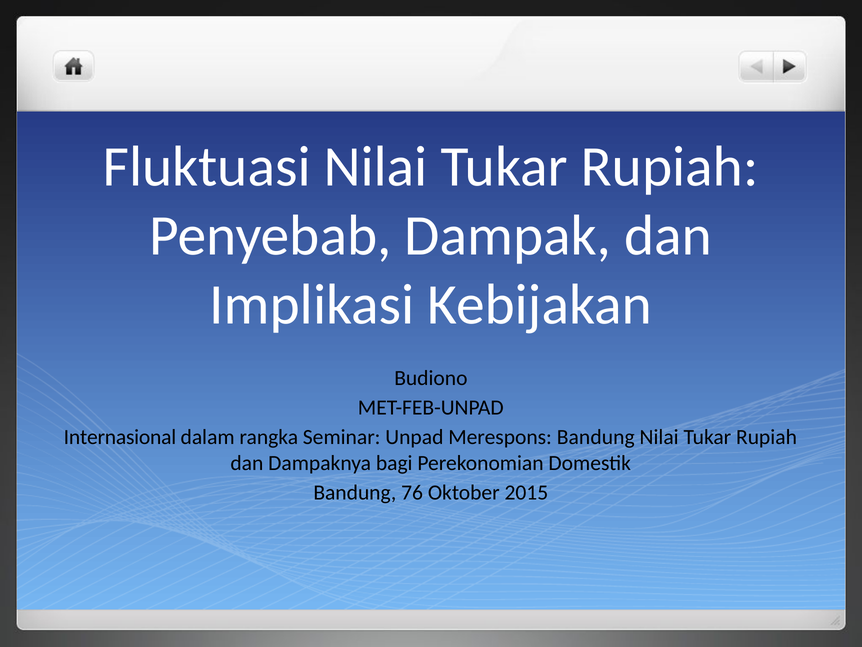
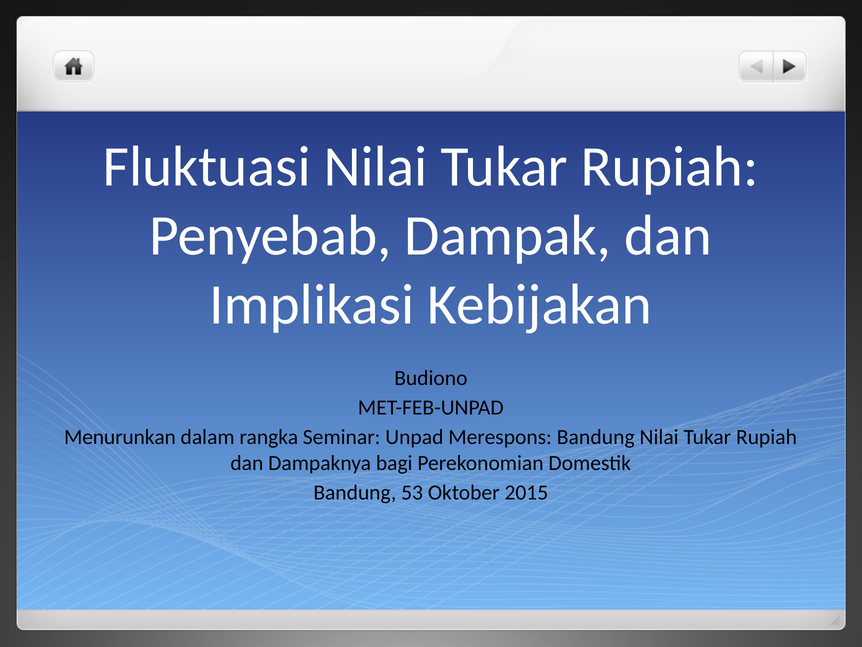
Internasional: Internasional -> Menurunkan (120, 437)
76: 76 -> 53 (412, 492)
